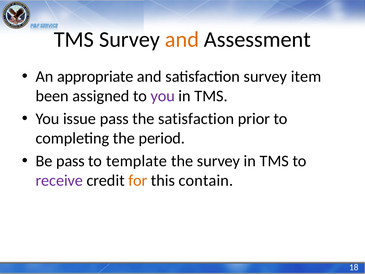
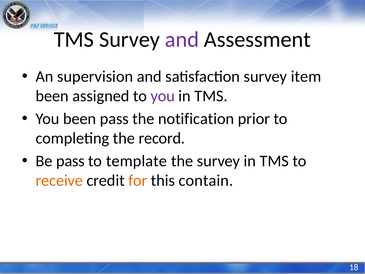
and colour: orange -> purple (182, 40)
appropriate: appropriate -> supervision (95, 77)
You issue: issue -> been (80, 119)
the satisfaction: satisfaction -> notification (196, 119)
period: period -> record (162, 138)
receive colour: purple -> orange (59, 180)
